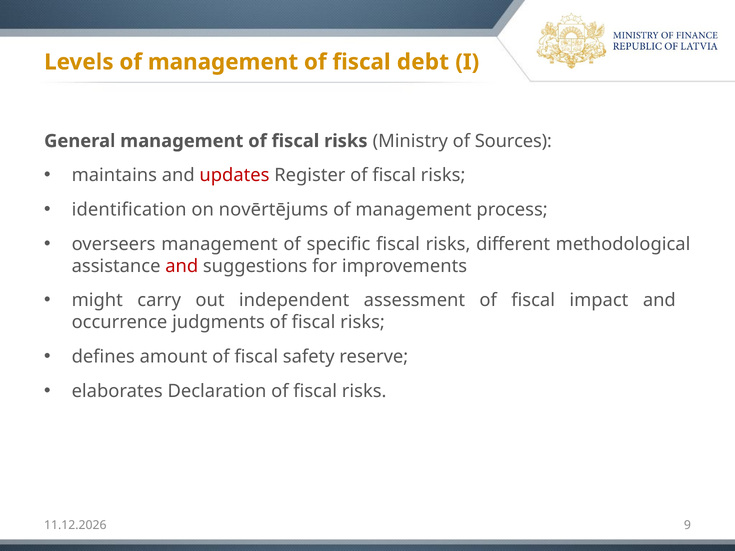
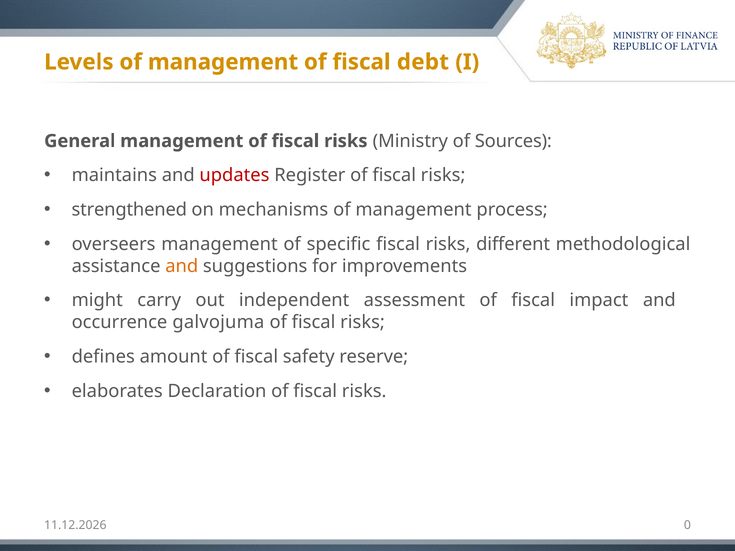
identification: identification -> strengthened (129, 210)
novērtējums: novērtējums -> mechanisms (274, 210)
and colour: red -> orange (182, 266)
judgments: judgments -> galvojuma (218, 322)
9: 9 -> 0 (687, 525)
